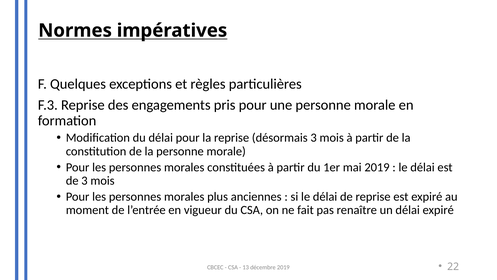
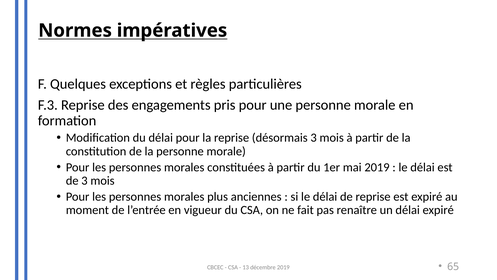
22: 22 -> 65 (453, 266)
